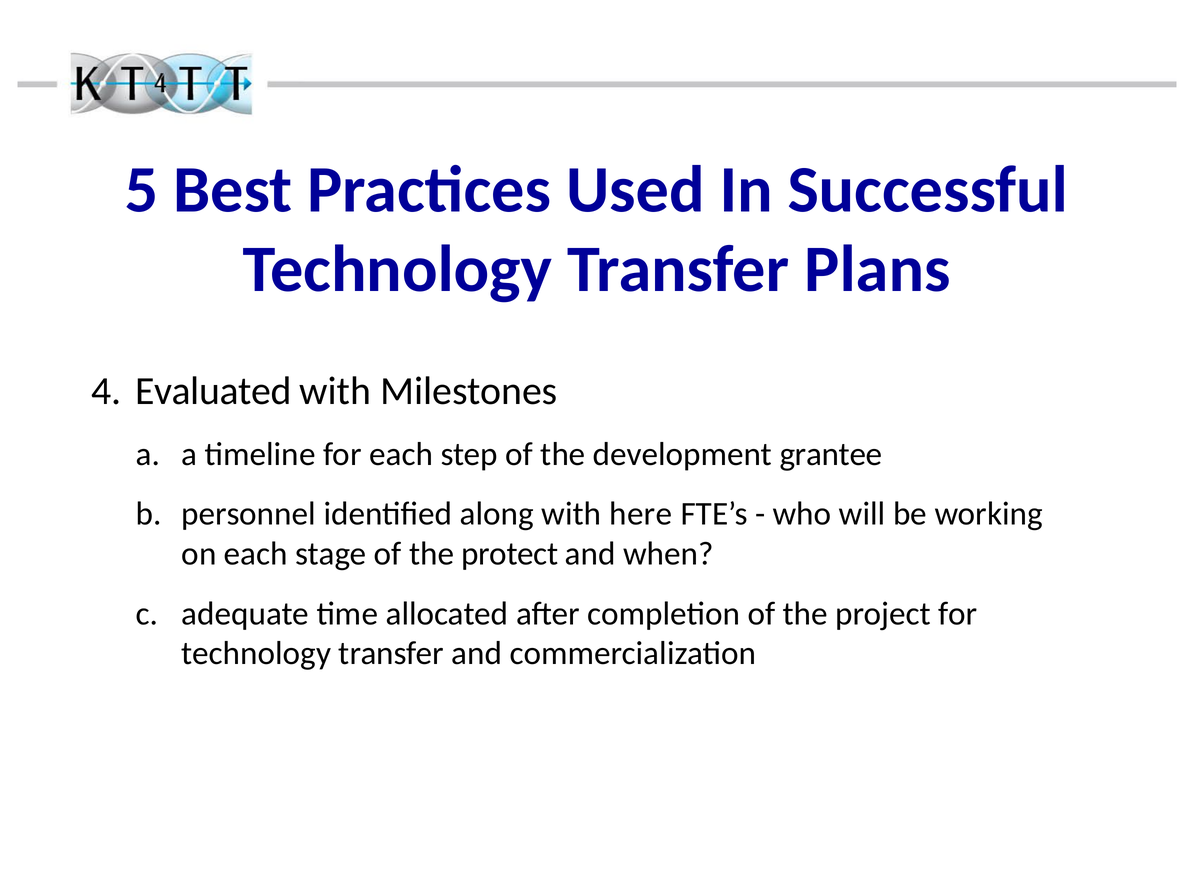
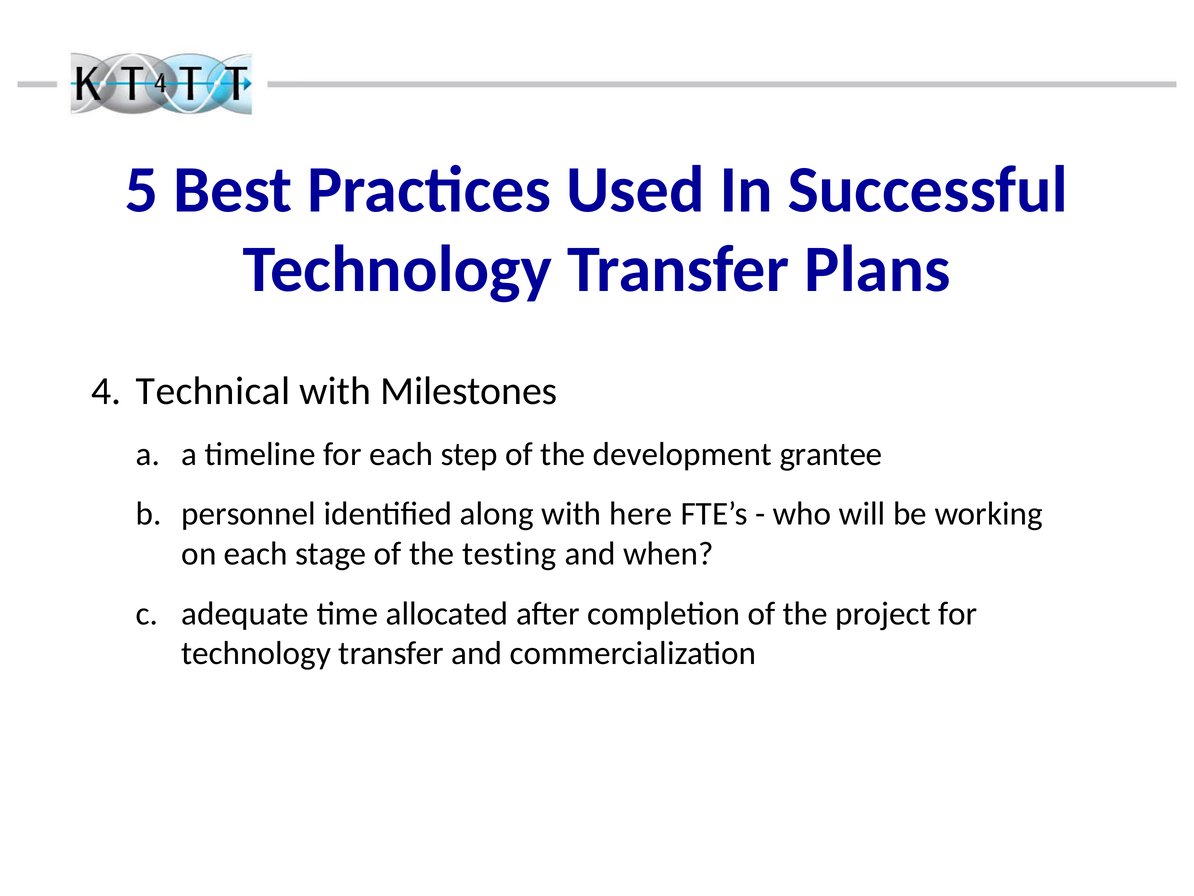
Evaluated: Evaluated -> Technical (213, 391)
protect: protect -> testing (509, 554)
